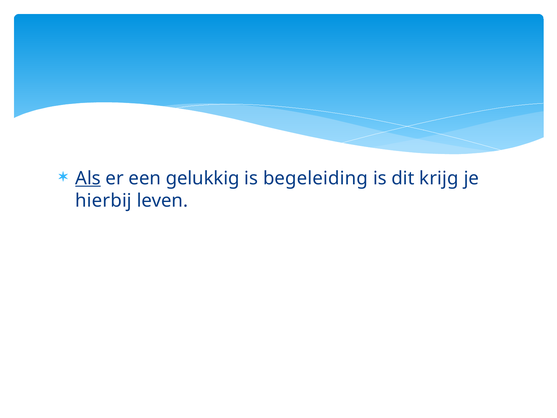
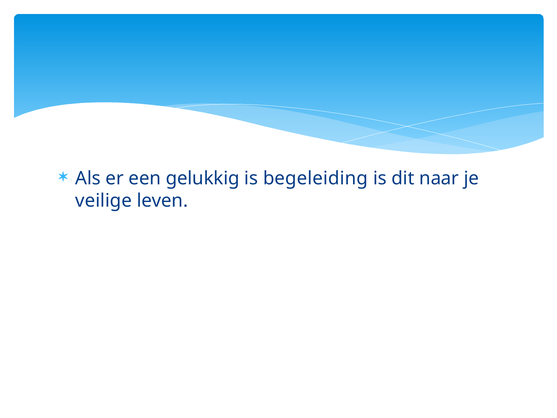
Als underline: present -> none (88, 178)
krijg: krijg -> naar (439, 178)
hierbij: hierbij -> veilige (104, 200)
